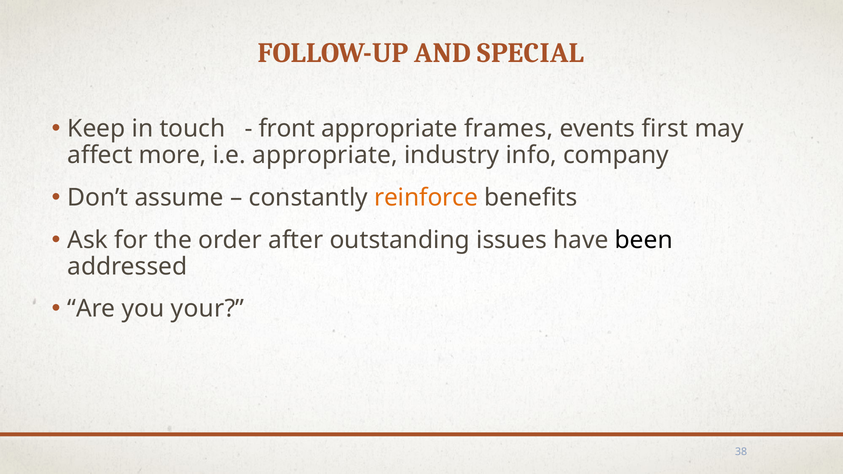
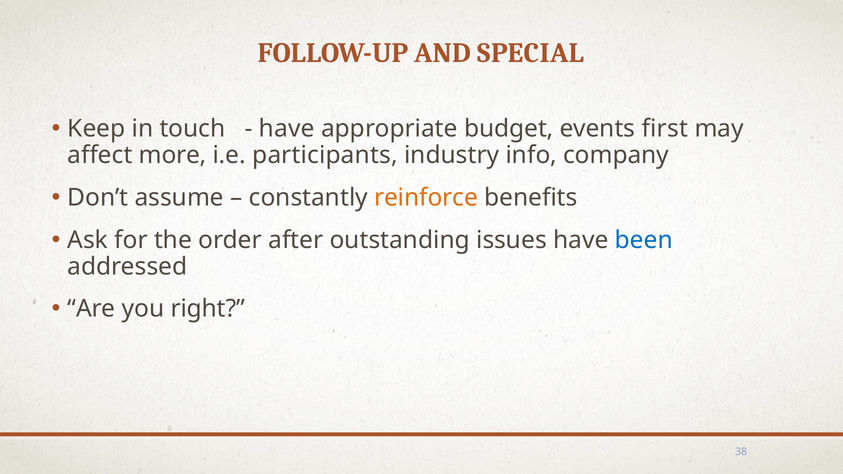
front: front -> have (287, 129)
frames: frames -> budget (509, 129)
i.e appropriate: appropriate -> participants (325, 155)
been colour: black -> blue (644, 240)
your: your -> right (208, 309)
